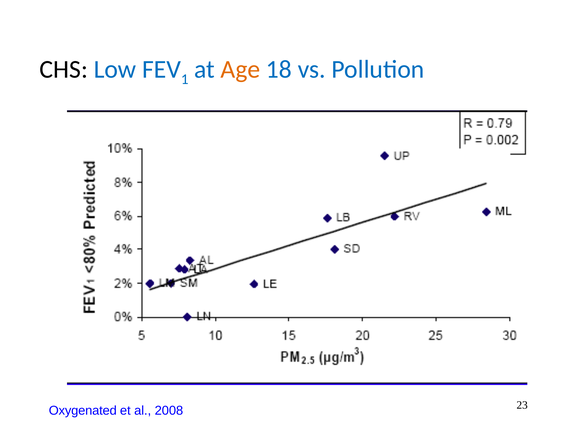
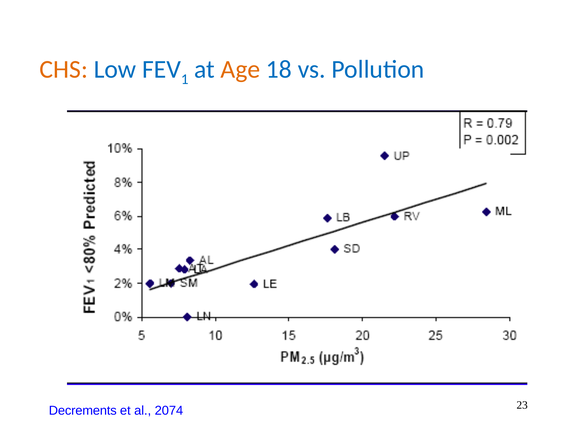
CHS colour: black -> orange (64, 69)
Oxygenated: Oxygenated -> Decrements (83, 411)
2008: 2008 -> 2074 (169, 411)
